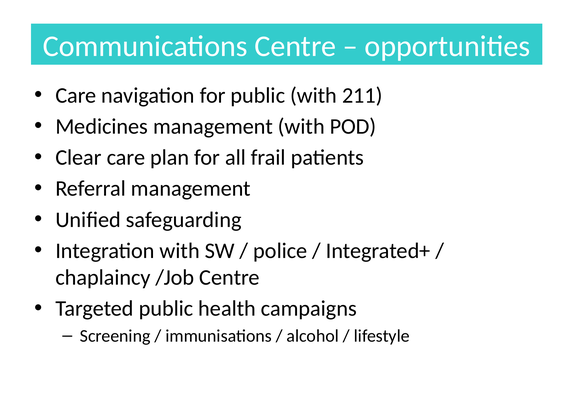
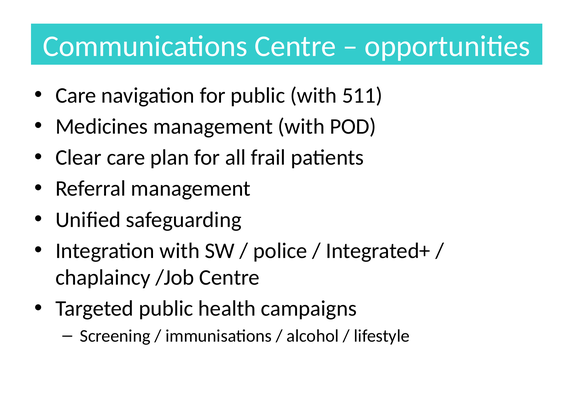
211: 211 -> 511 (362, 96)
